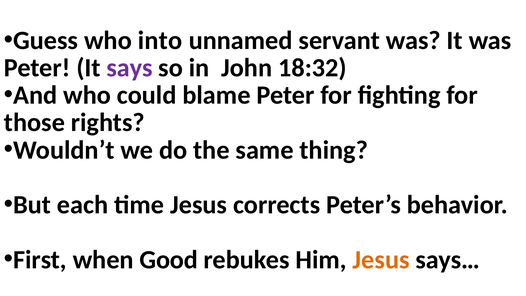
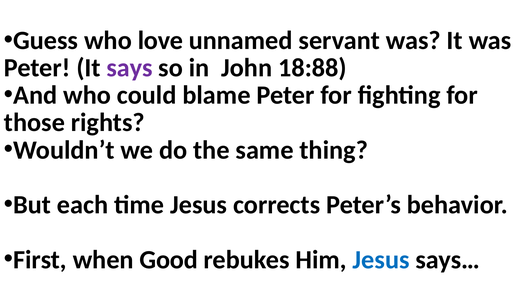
into: into -> love (160, 40)
18:32: 18:32 -> 18:88 (312, 68)
Jesus colour: orange -> blue (381, 260)
